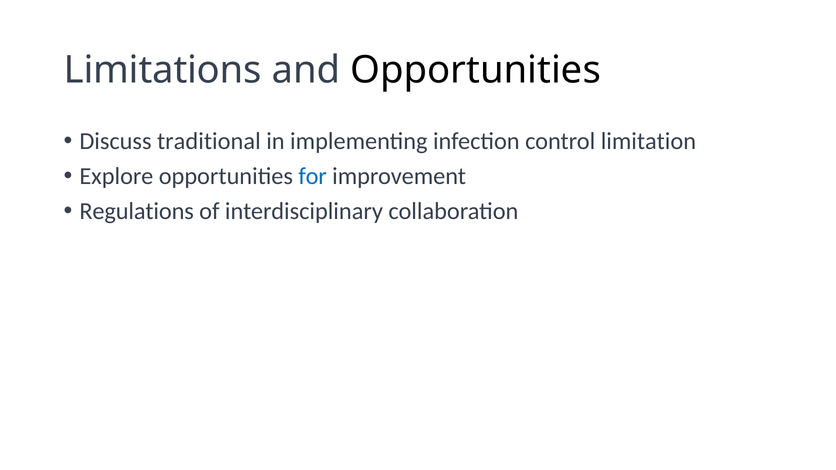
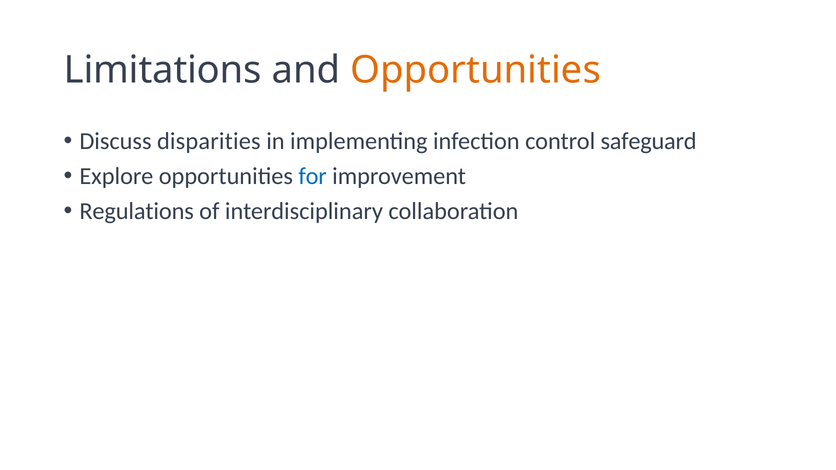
Opportunities colour: black -> orange (476, 70)
traditional: traditional -> disparities (209, 141)
limitation: limitation -> safeguard (649, 141)
